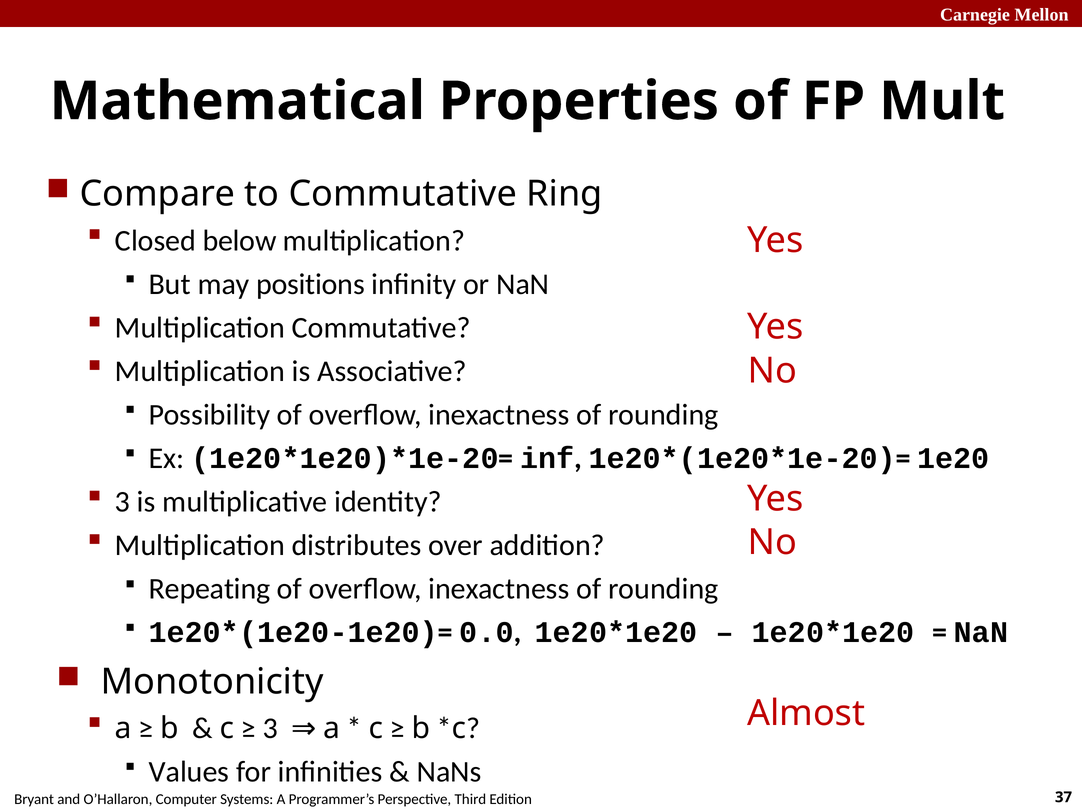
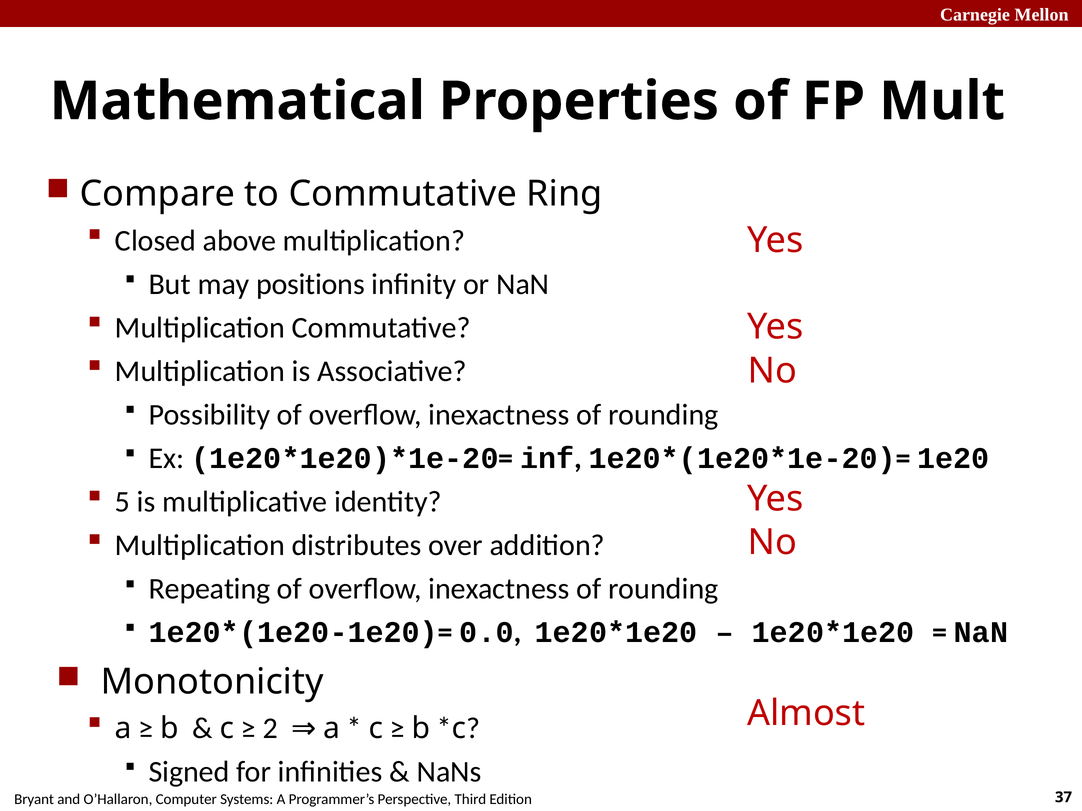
below: below -> above (240, 241)
3: 3 -> 5 (123, 502)
3: 3 -> 2 (270, 729)
Values: Values -> Signed (189, 772)
